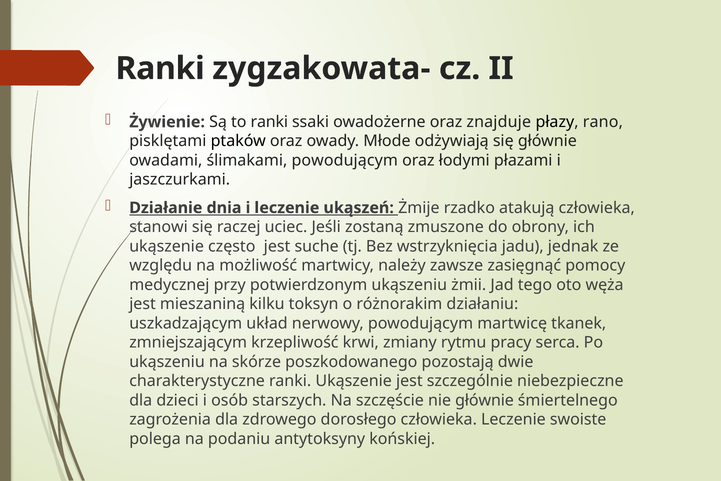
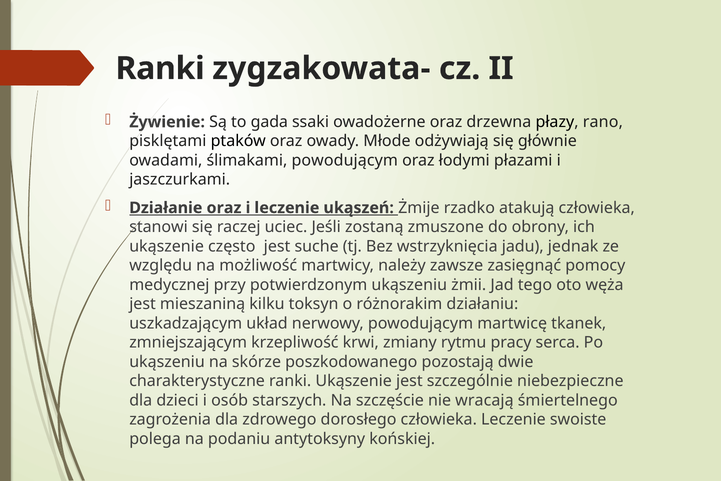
to ranki: ranki -> gada (269, 122)
znajduje: znajduje -> drzewna (499, 122)
Działanie dnia: dnia -> oraz (224, 208)
nie głównie: głównie -> wracają (484, 400)
